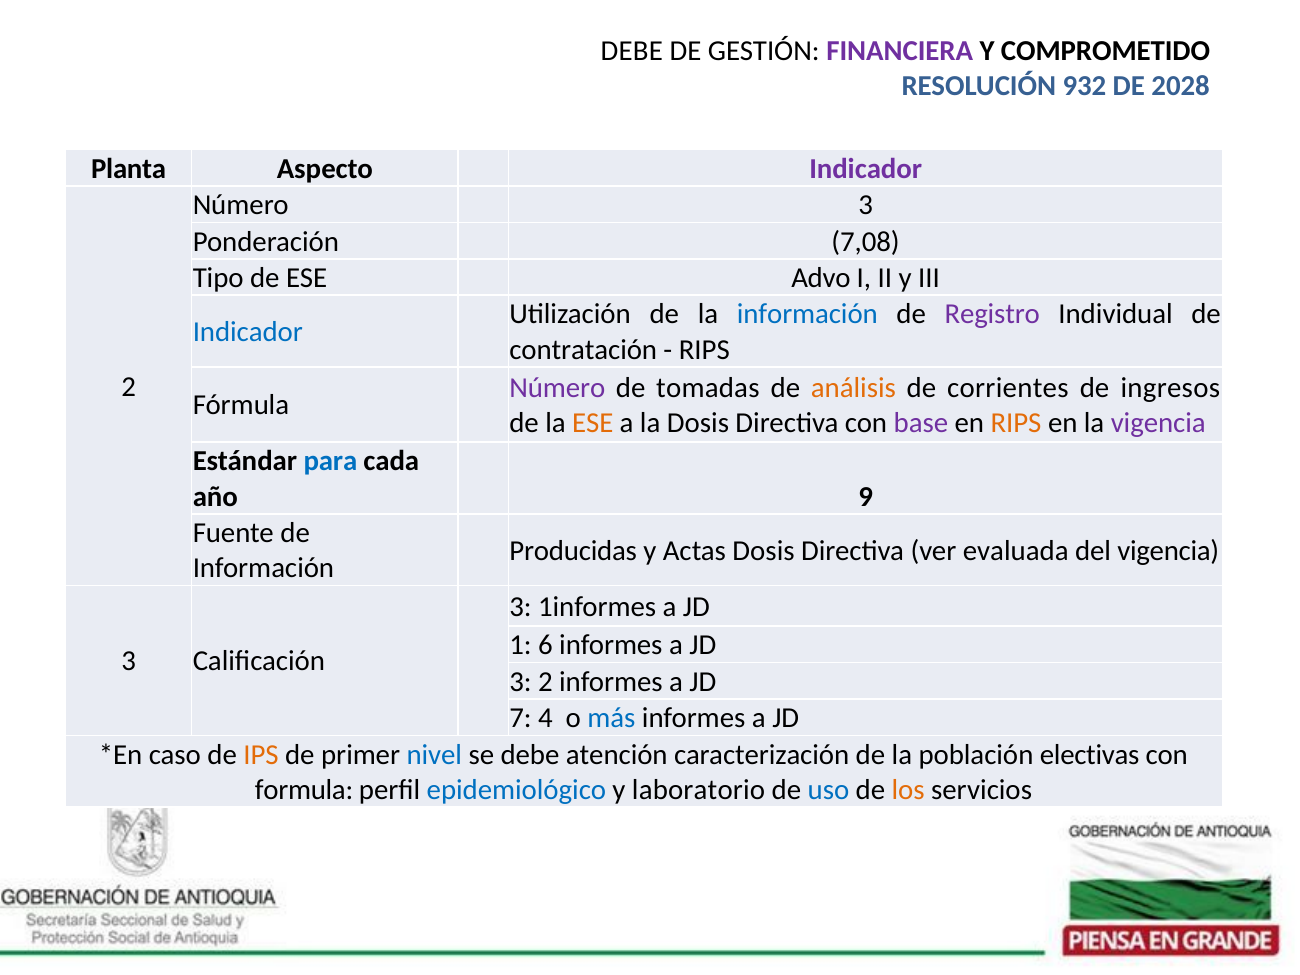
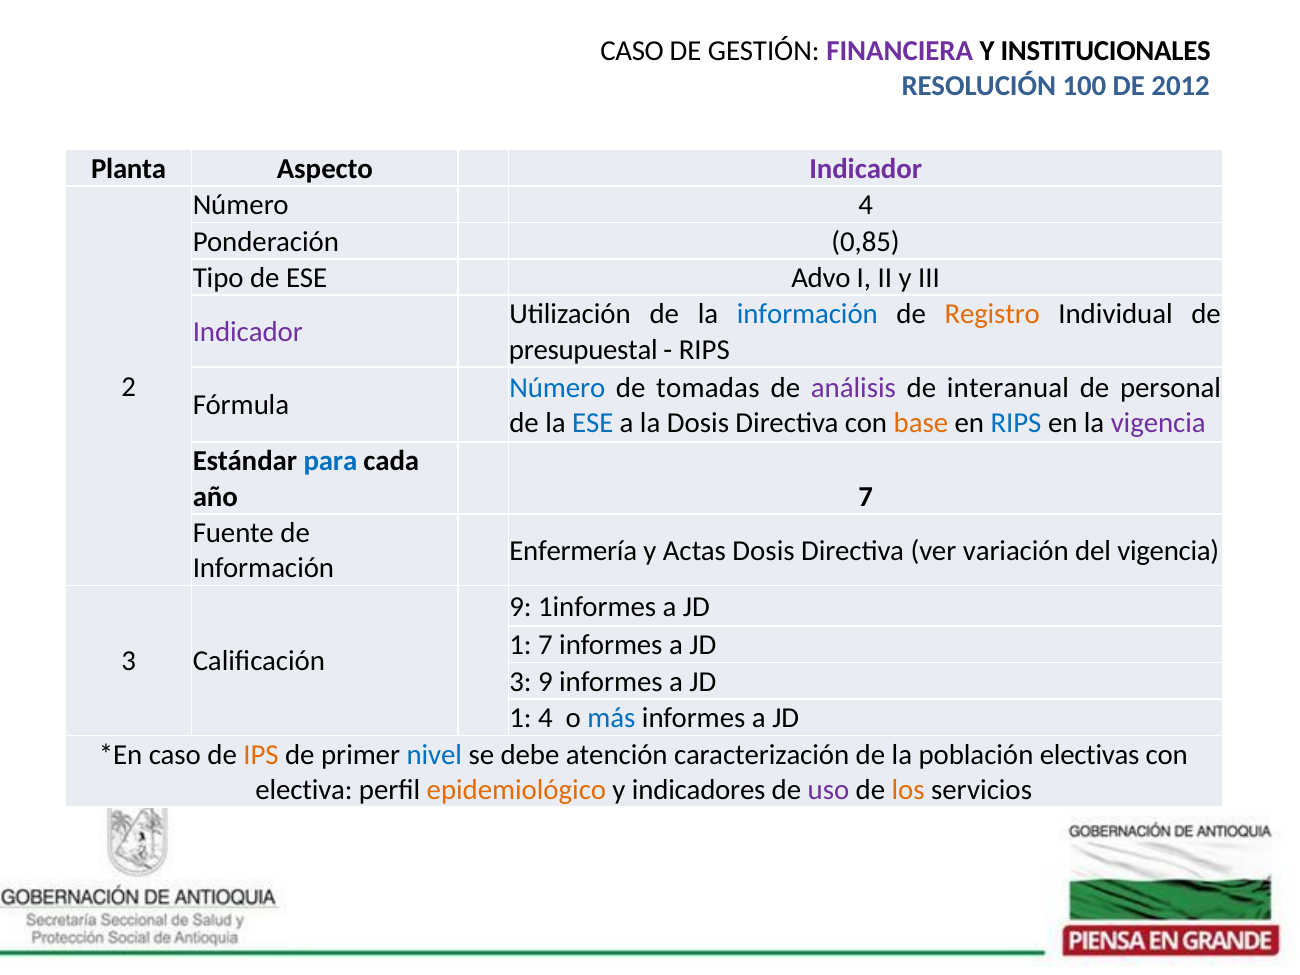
DEBE: DEBE -> CASO (632, 51)
COMPROMETIDO: COMPROMETIDO -> INSTITUCIONALES (1106, 51)
932: 932 -> 100 (1084, 86)
2028: 2028 -> 2012 (1181, 86)
Número 3: 3 -> 4 (866, 205)
7,08: 7,08 -> 0,85 (866, 242)
Registro colour: purple -> orange (992, 314)
Indicador colour: blue -> purple (248, 332)
contratación: contratación -> presupuestal (583, 350)
Número colour: purple -> blue (557, 388)
análisis colour: orange -> purple (853, 388)
corrientes: corrientes -> interanual (1008, 388)
ingresos: ingresos -> personal (1171, 388)
ESE colour: orange -> blue (593, 423)
base colour: purple -> orange (921, 423)
RIPS colour: orange -> blue (1016, 423)
año 9: 9 -> 7 (866, 497)
Producidas: Producidas -> Enfermería (573, 551)
evaluada: evaluada -> variación (1016, 551)
3: 3 -> 9 (521, 607)
1 6: 6 -> 7 (545, 645)
3 2: 2 -> 9 (546, 682)
7: 7 -> 1 (521, 718)
formula: formula -> electiva (304, 790)
epidemiológico colour: blue -> orange (516, 790)
laboratorio: laboratorio -> indicadores (699, 790)
uso colour: blue -> purple (828, 790)
